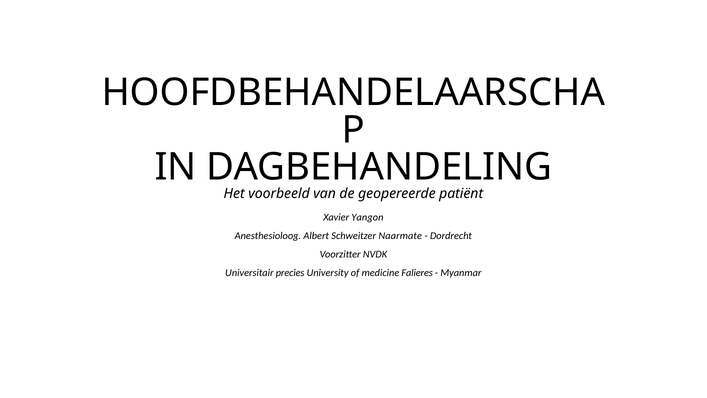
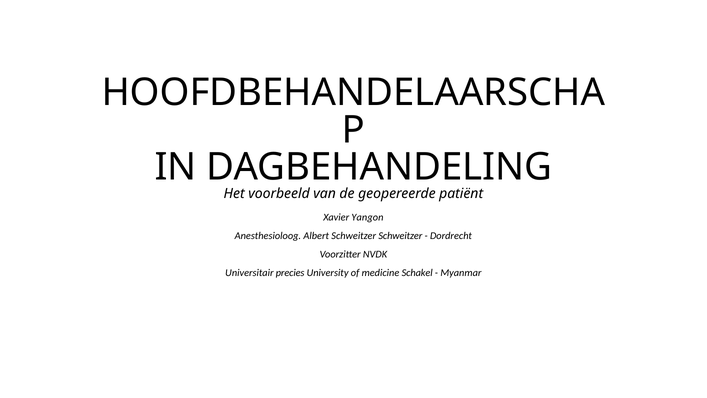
Schweitzer Naarmate: Naarmate -> Schweitzer (400, 236)
Falieres: Falieres -> Schakel (417, 273)
